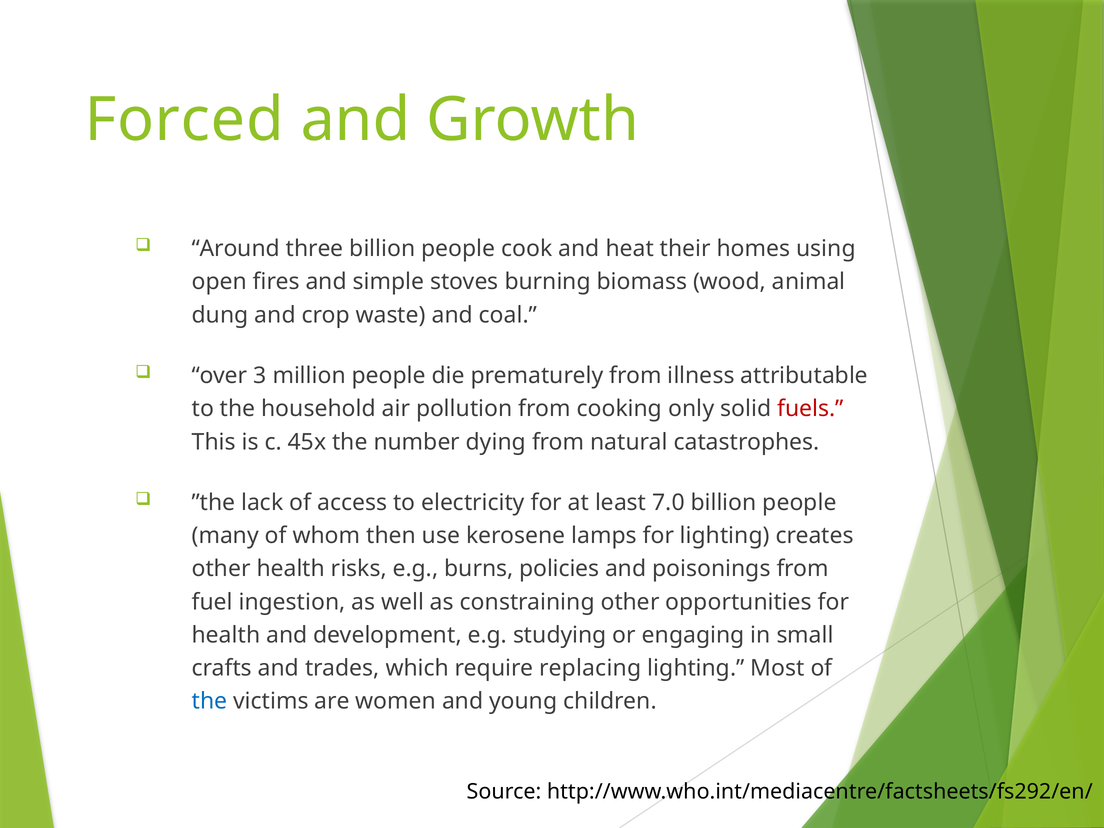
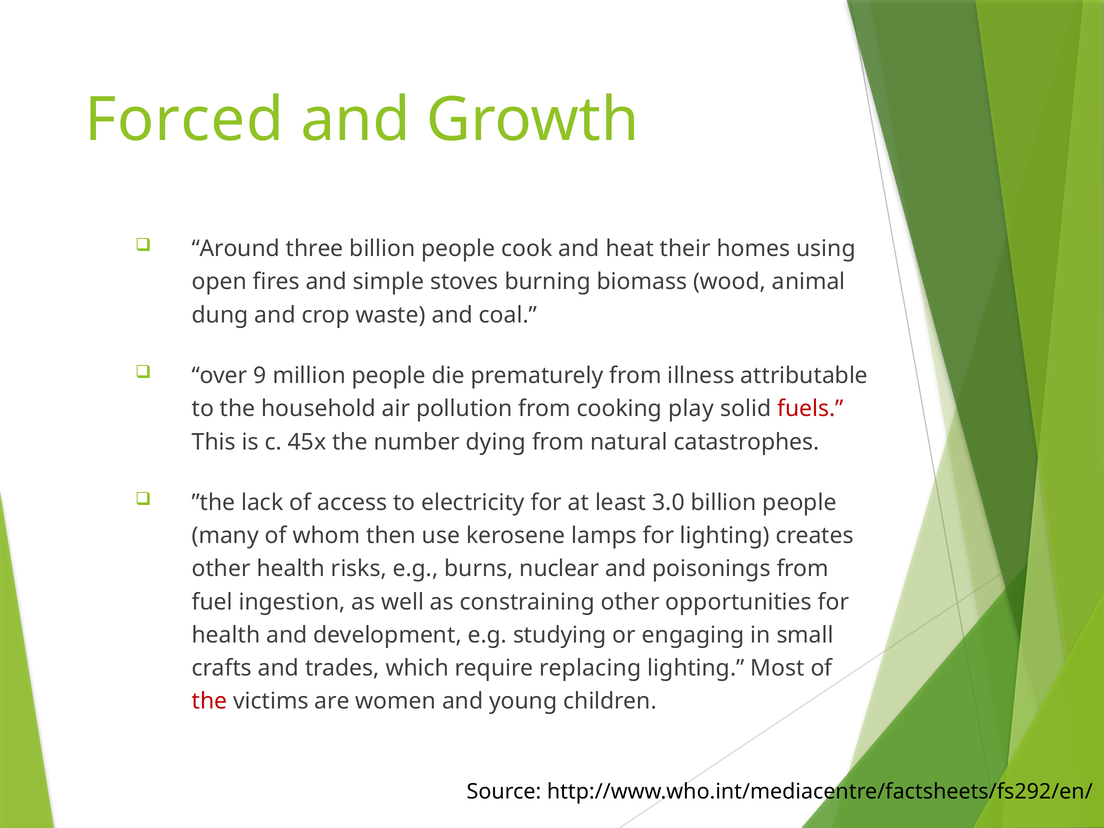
3: 3 -> 9 (260, 376)
only: only -> play (691, 409)
7.0: 7.0 -> 3.0 (668, 503)
policies: policies -> nuclear (559, 569)
the colour: blue -> red (210, 701)
